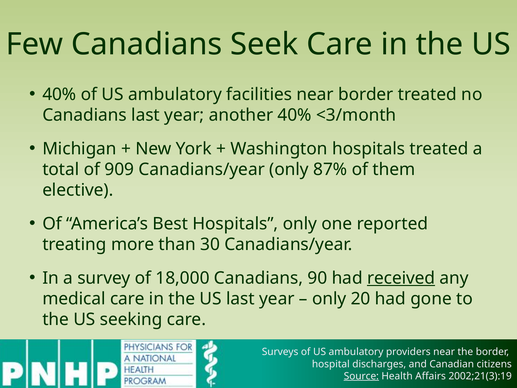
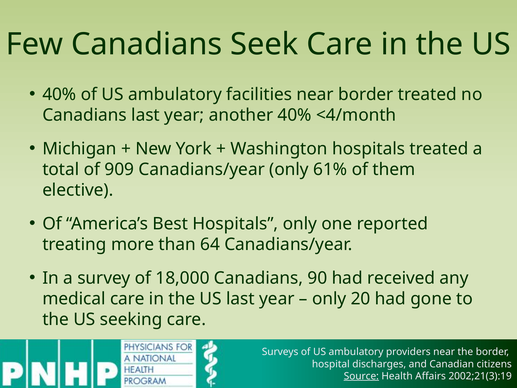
<3/month: <3/month -> <4/month (356, 115)
87%: 87% -> 61% (330, 169)
30: 30 -> 64 (210, 244)
received underline: present -> none (401, 278)
